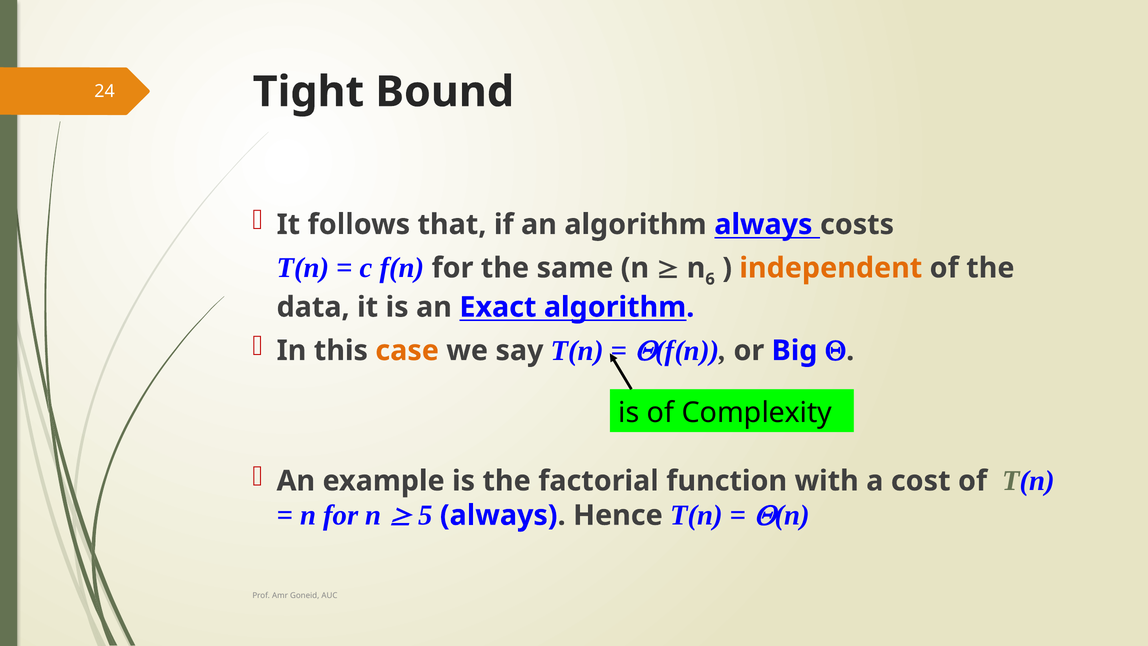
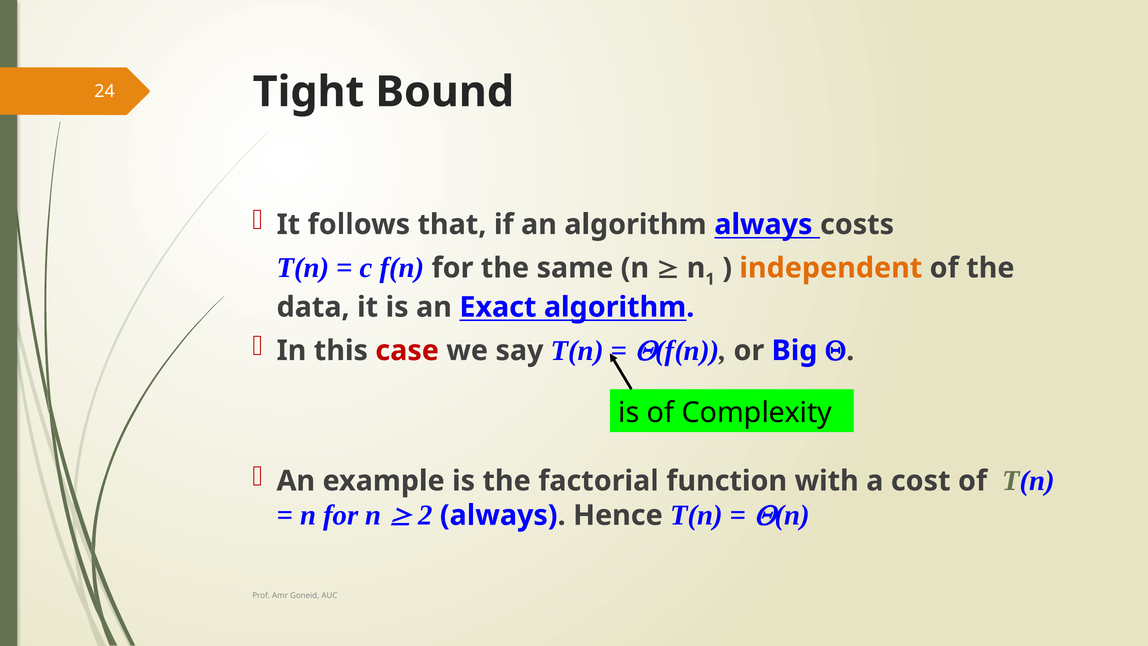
6: 6 -> 1 (710, 279)
case colour: orange -> red (407, 350)
5: 5 -> 2 (426, 515)
